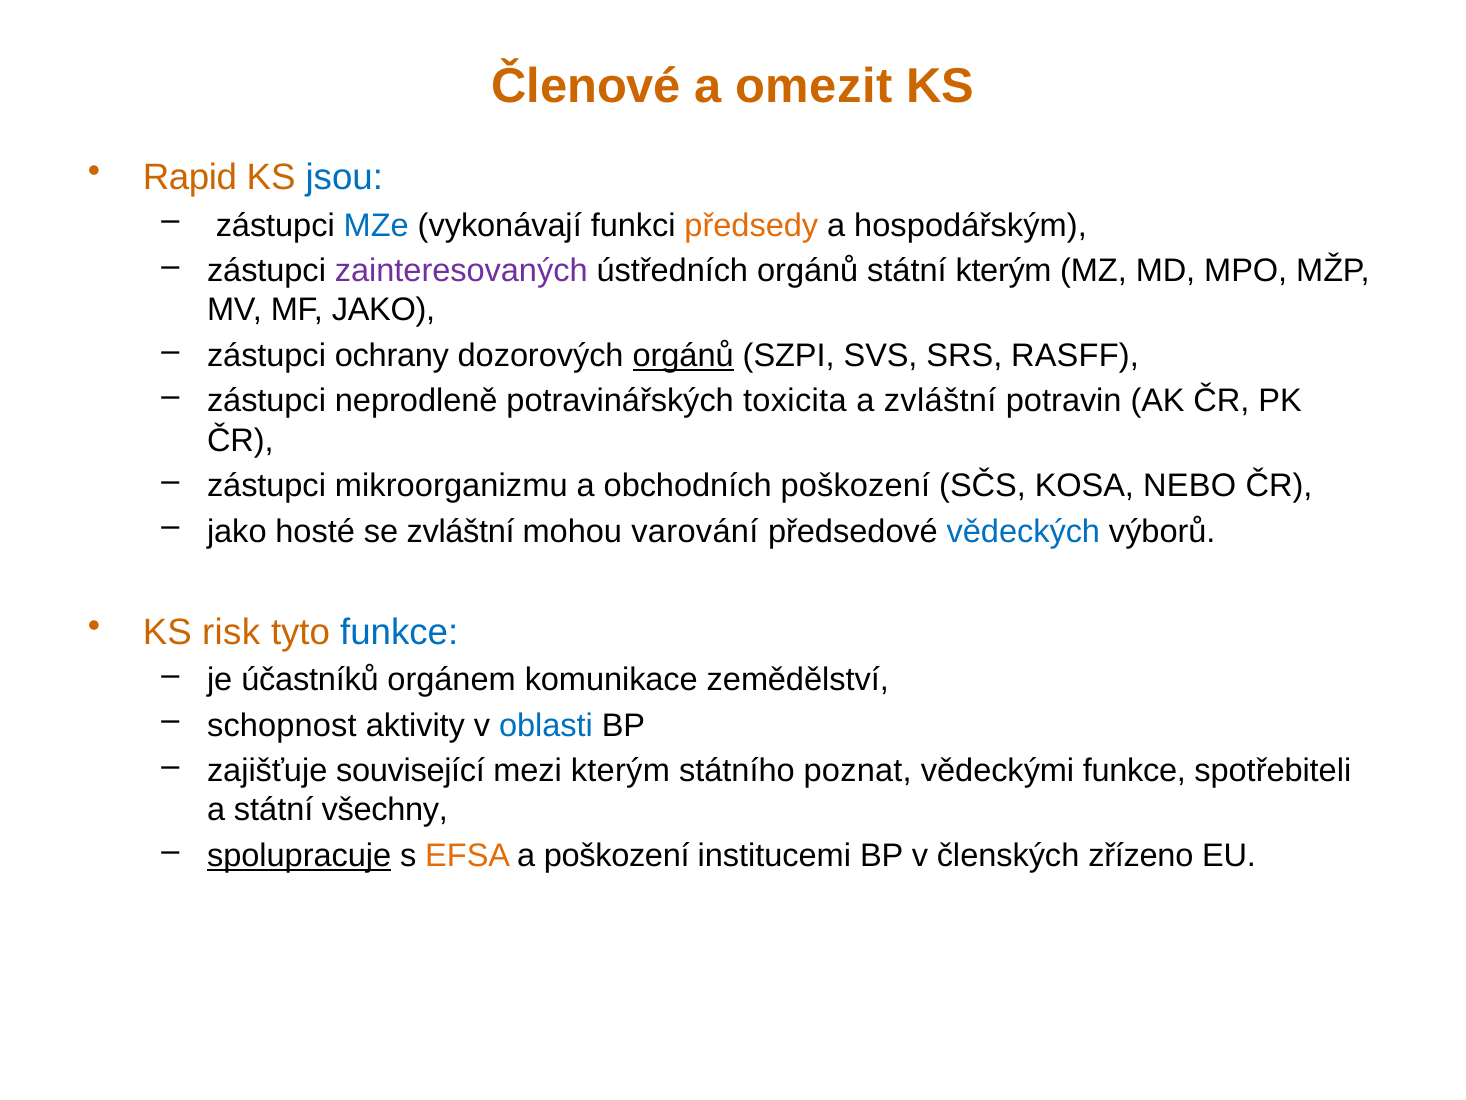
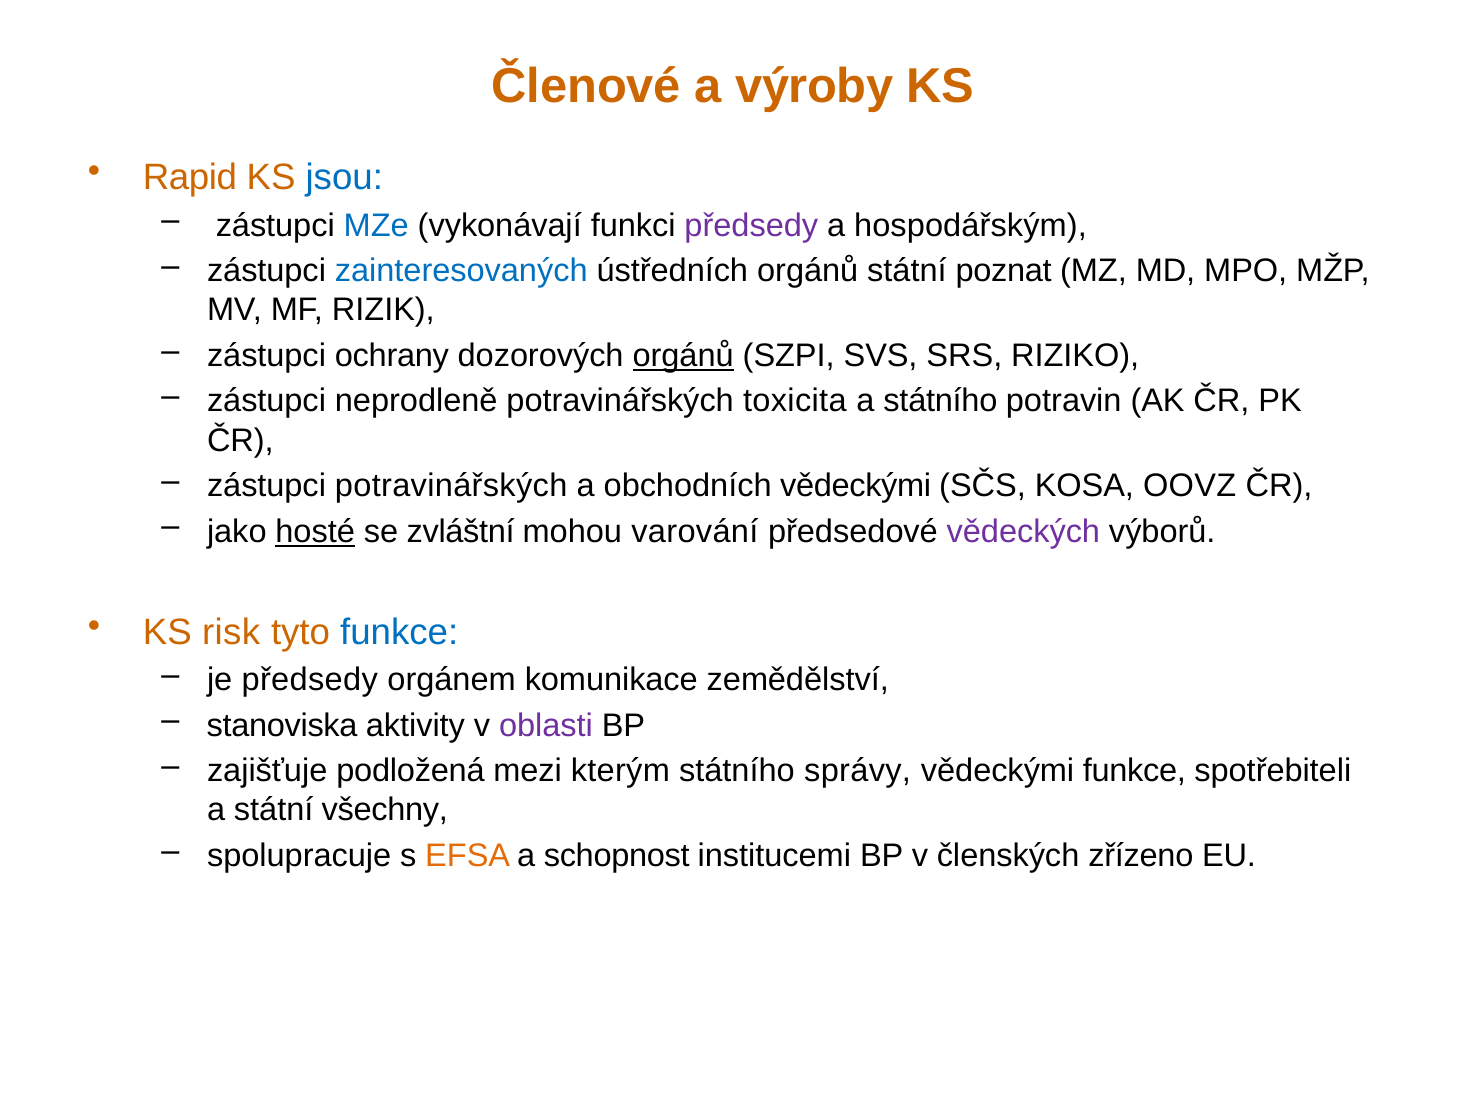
omezit: omezit -> výroby (814, 87)
předsedy colour: orange -> purple (751, 225)
zainteresovaných colour: purple -> blue (461, 271)
státní kterým: kterým -> poznat (1004, 271)
MF JAKO: JAKO -> RIZIK (383, 310)
RASFF: RASFF -> RIZIKO (1075, 355)
a zvláštní: zvláštní -> státního (940, 401)
zástupci mikroorganizmu: mikroorganizmu -> potravinářských (451, 486)
obchodních poškození: poškození -> vědeckými (856, 486)
NEBO: NEBO -> OOVZ (1190, 486)
hosté underline: none -> present (315, 531)
vědeckých colour: blue -> purple (1023, 531)
je účastníků: účastníků -> předsedy (310, 680)
schopnost: schopnost -> stanoviska (282, 725)
oblasti colour: blue -> purple (546, 725)
související: související -> podložená (411, 771)
poznat: poznat -> správy (858, 771)
spolupracuje underline: present -> none (299, 855)
a poškození: poškození -> schopnost (617, 855)
